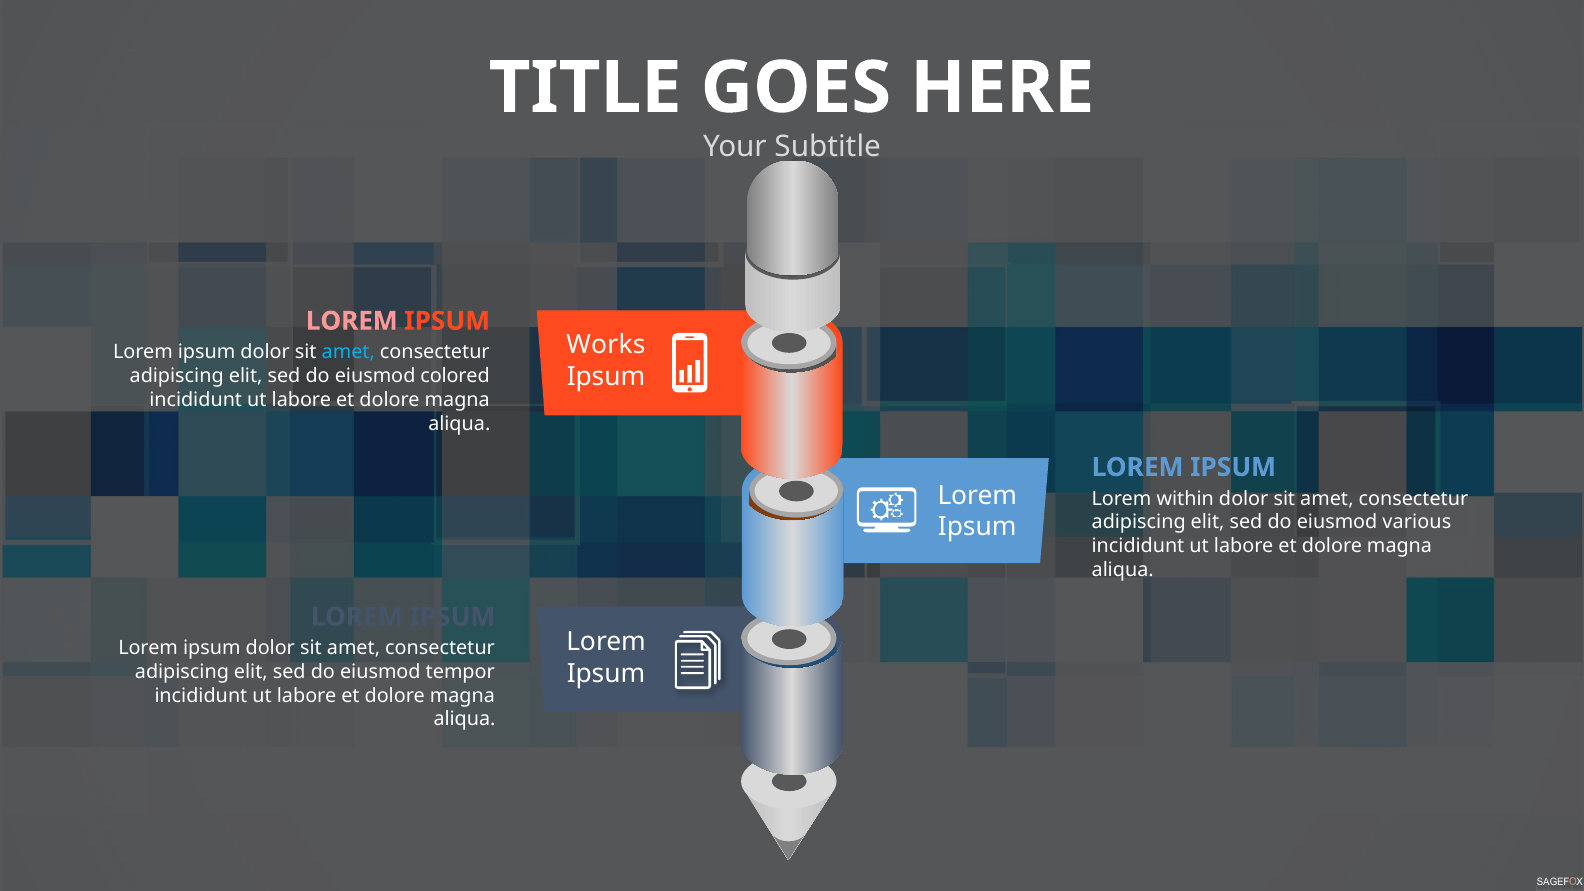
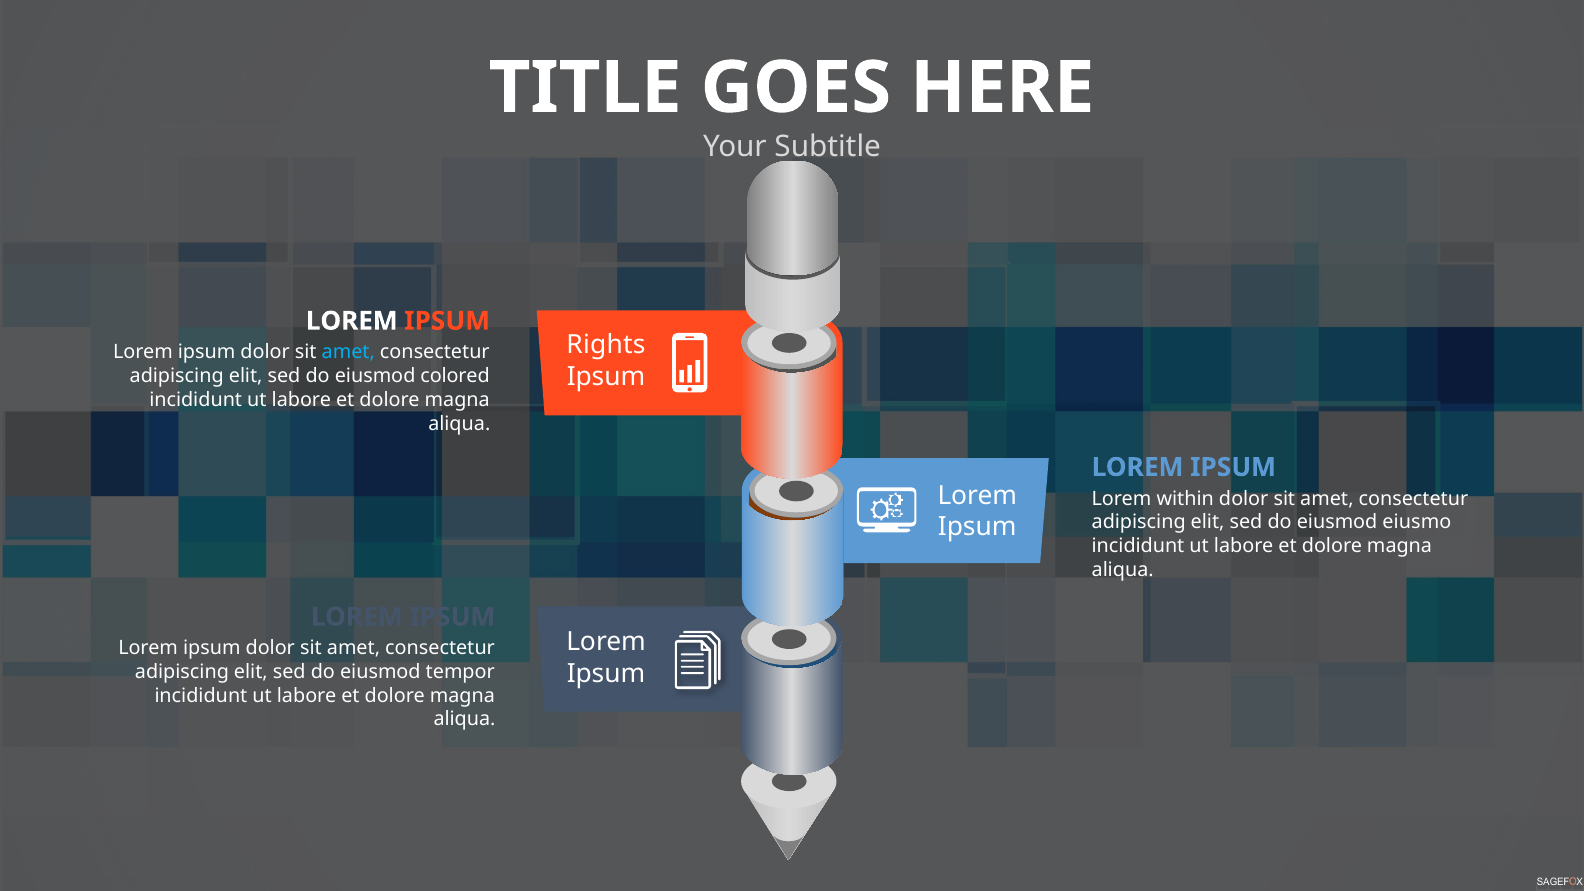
LOREM colour: pink -> white (352, 321)
Works: Works -> Rights (606, 345)
various: various -> eiusmo (1417, 522)
